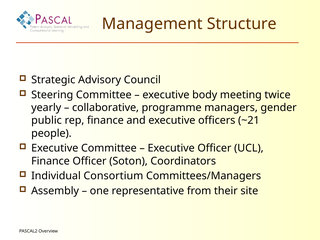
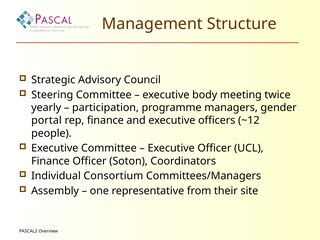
collaborative: collaborative -> participation (105, 108)
public: public -> portal (46, 120)
~21: ~21 -> ~12 (249, 120)
